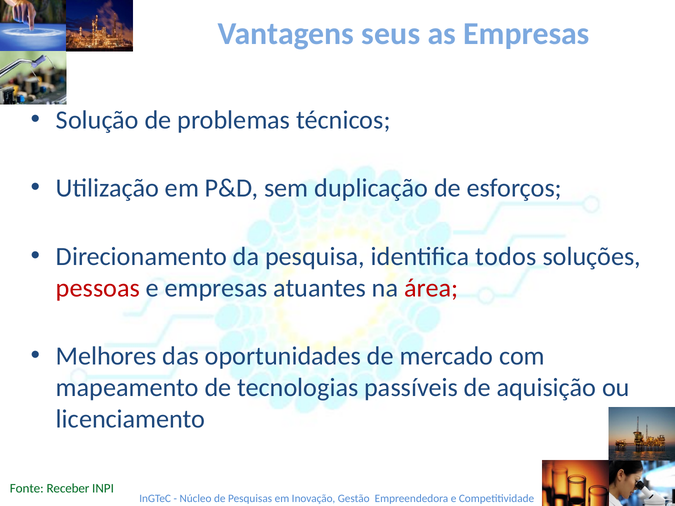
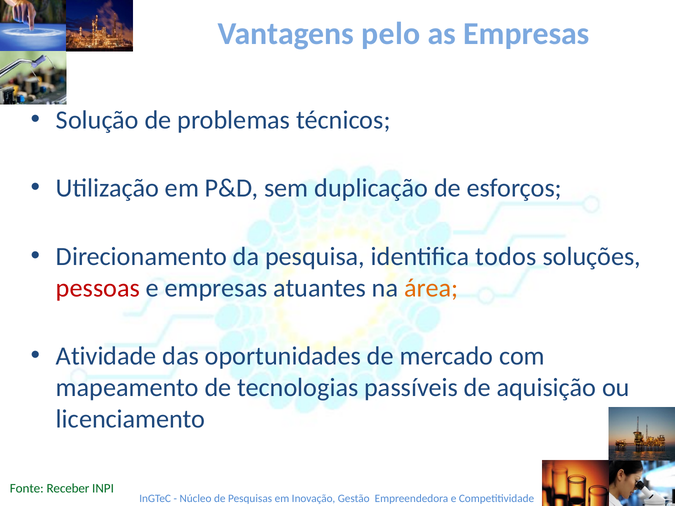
seus: seus -> pelo (391, 34)
área colour: red -> orange (431, 288)
Melhores: Melhores -> Atividade (106, 356)
